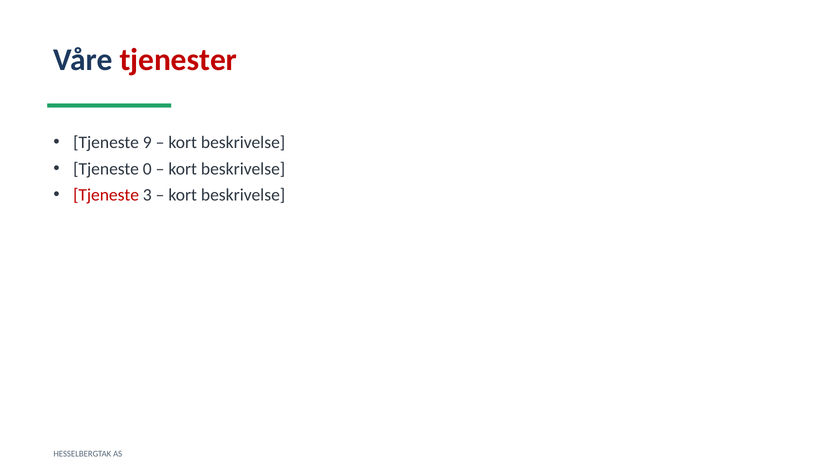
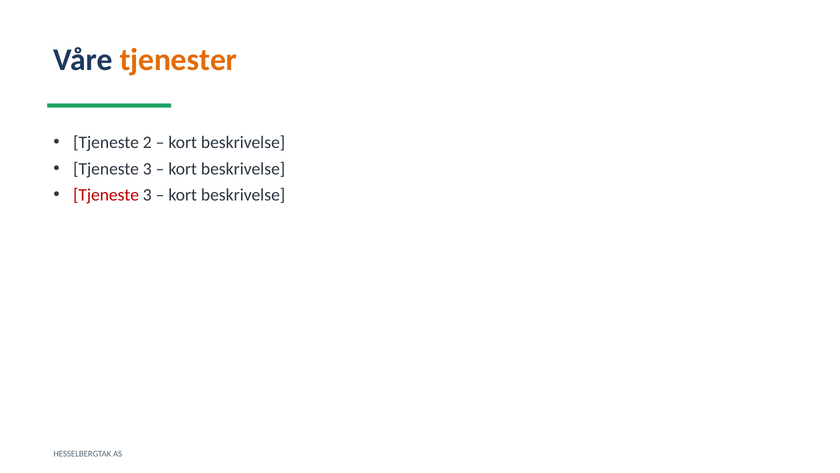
tjenester colour: red -> orange (178, 60)
9: 9 -> 2 (147, 142)
0: 0 -> 3 (147, 169)
